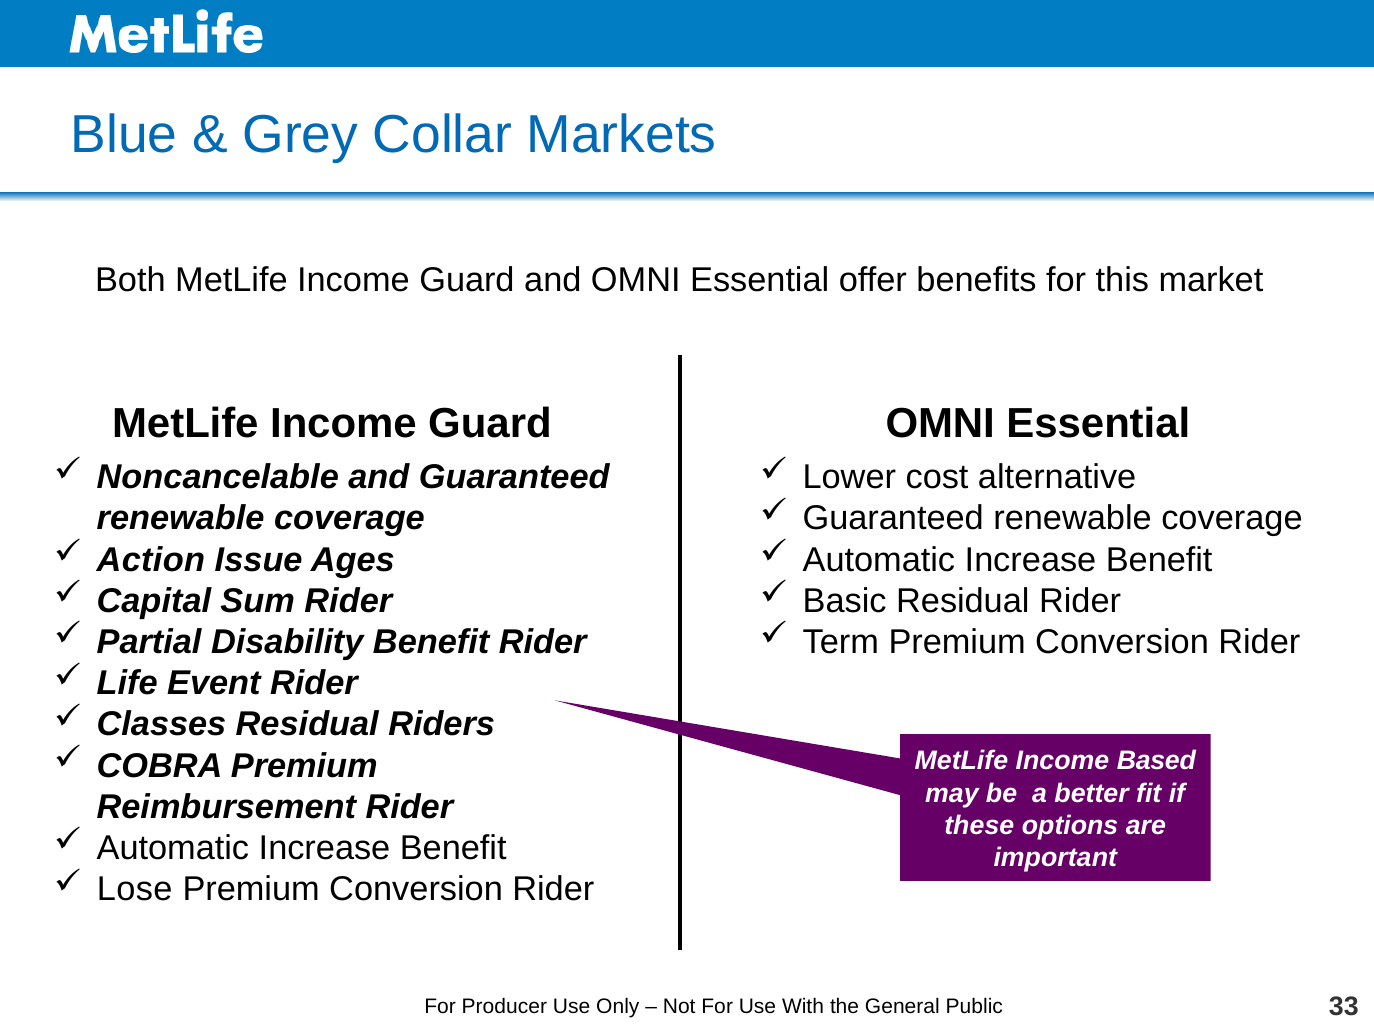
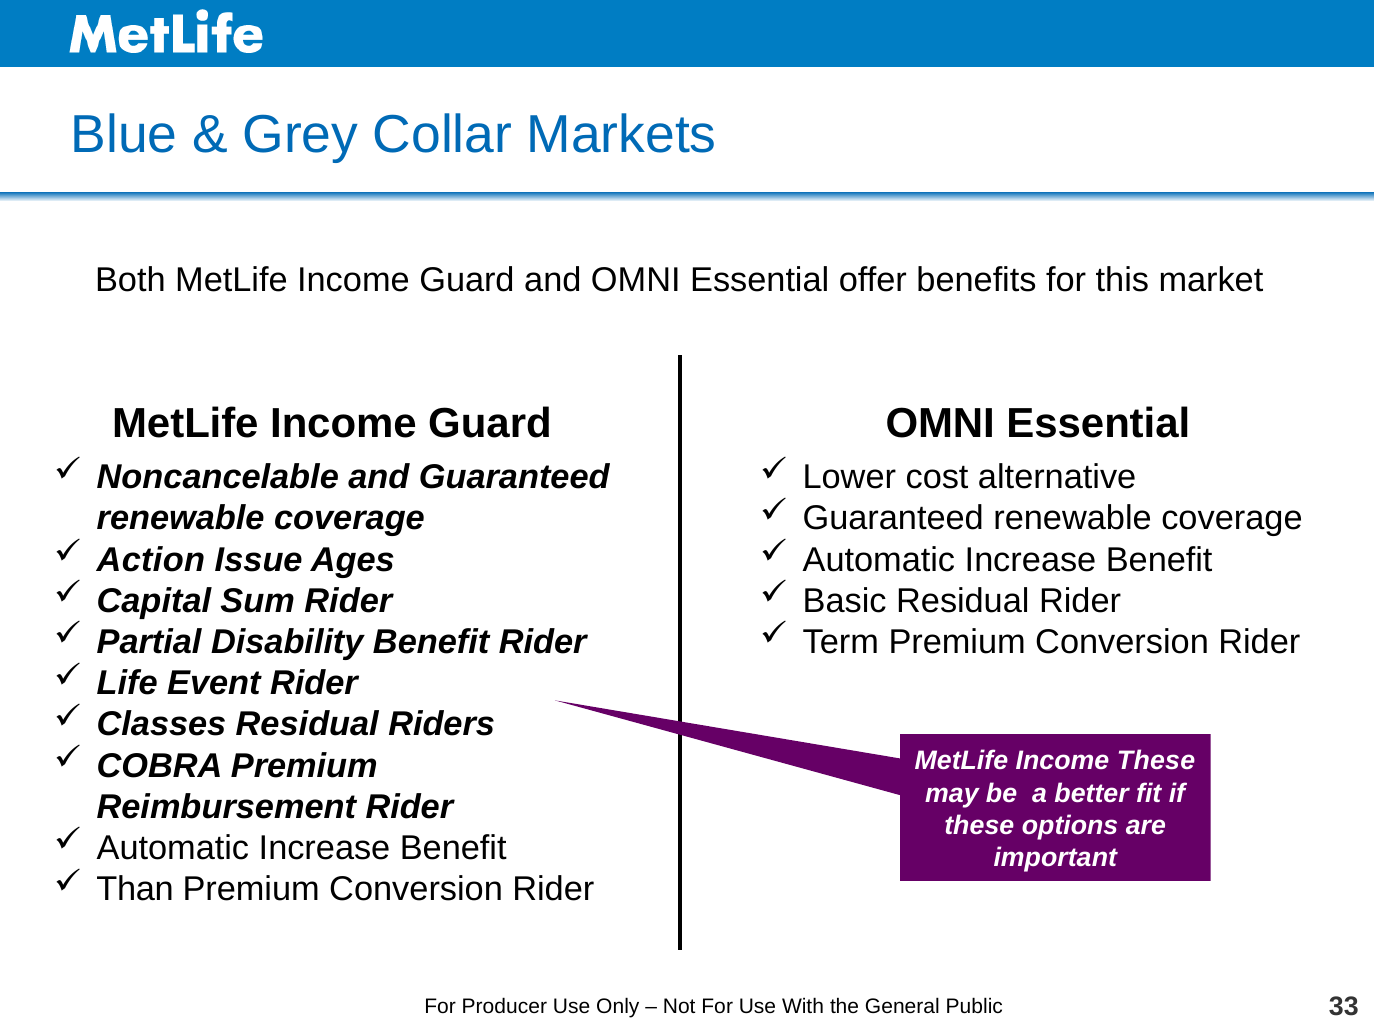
Income Based: Based -> These (1156, 762)
Lose: Lose -> Than (135, 890)
